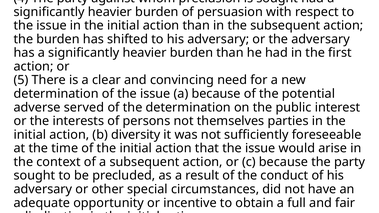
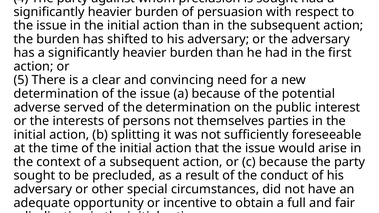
diversity: diversity -> splitting (136, 135)
